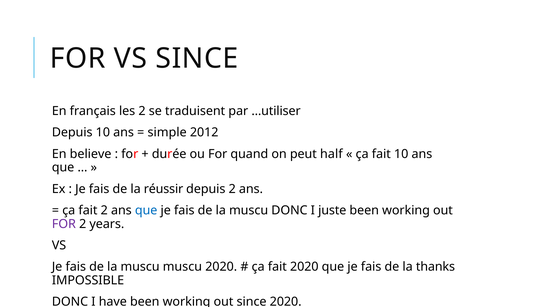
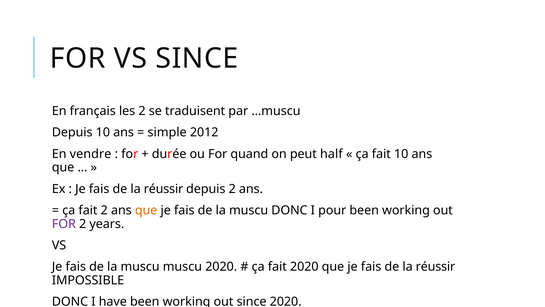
…utiliser: …utiliser -> …muscu (276, 111)
believe: believe -> vendre (91, 154)
que colour: blue -> orange (146, 210)
juste: juste -> pour (332, 210)
thanks: thanks -> réussir (435, 266)
